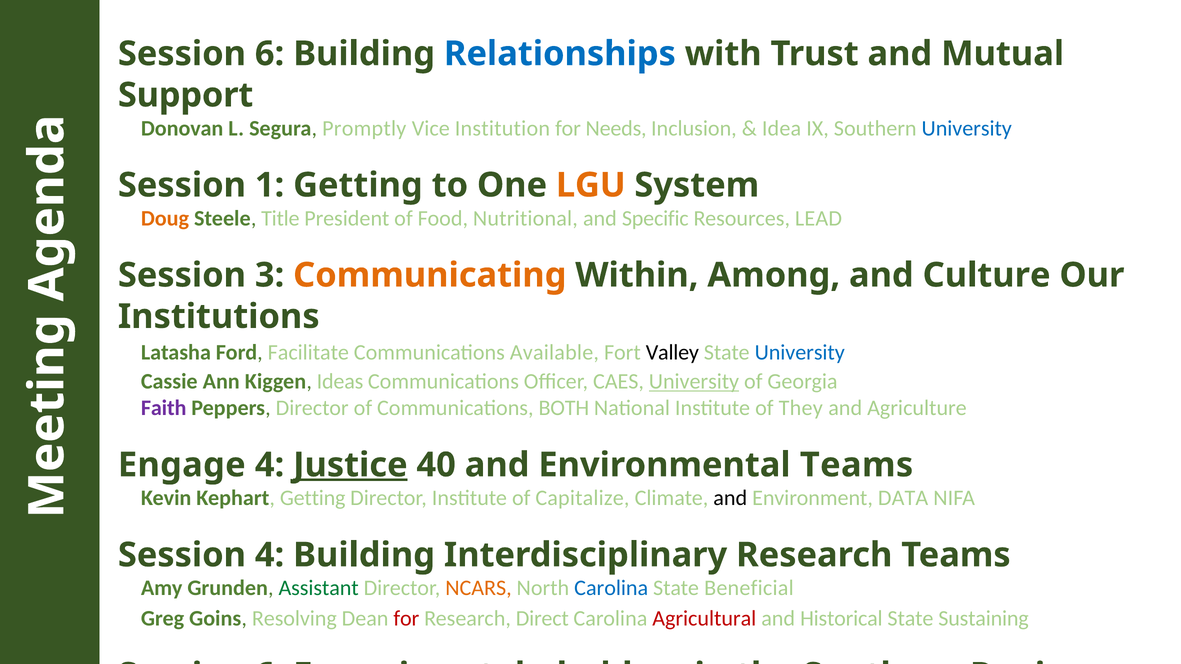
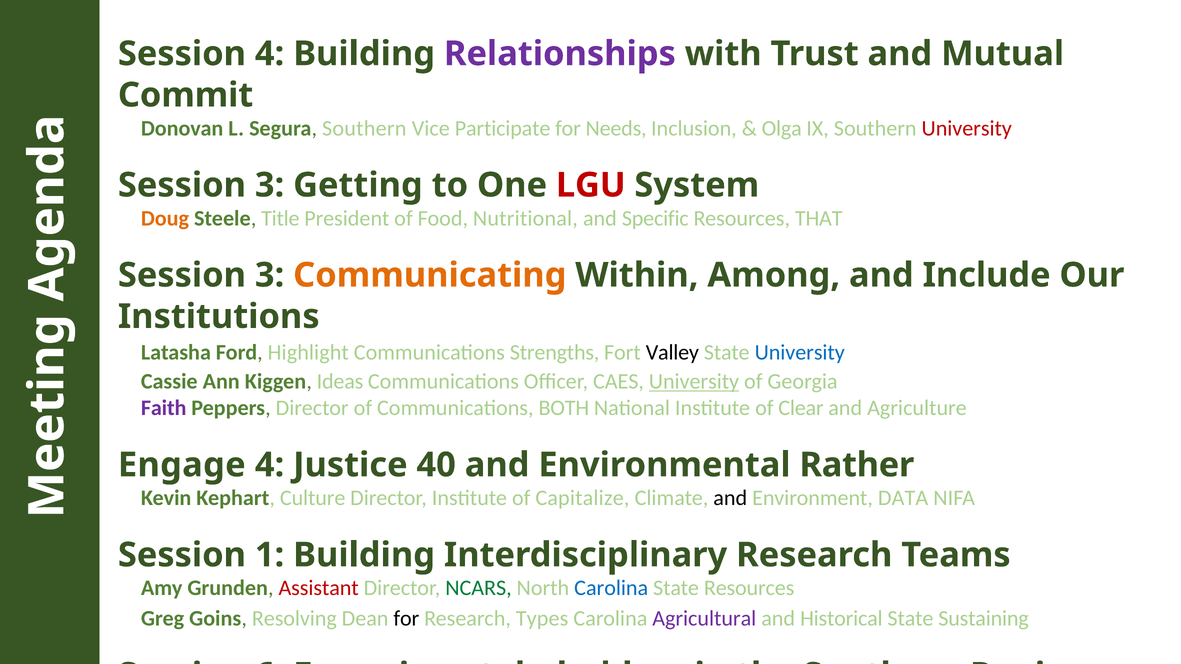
6: 6 -> 4 (270, 54)
Relationships colour: blue -> purple (560, 54)
Support: Support -> Commit (186, 95)
Segura Promptly: Promptly -> Southern (364, 128)
Institution: Institution -> Participate (503, 128)
Idea: Idea -> Olga (782, 128)
University colour: blue -> red (967, 128)
1: 1 -> 3 (270, 185)
LGU colour: orange -> red (591, 185)
LEAD: LEAD -> THAT (819, 218)
Culture: Culture -> Include (987, 275)
Facilitate: Facilitate -> Highlight (308, 352)
Available: Available -> Strengths (555, 352)
They: They -> Clear (801, 408)
Justice underline: present -> none (350, 465)
Environmental Teams: Teams -> Rather (857, 465)
Kephart Getting: Getting -> Culture (313, 498)
Session 4: 4 -> 1 (270, 555)
Assistant colour: green -> red (319, 588)
NCARS colour: orange -> green (479, 588)
State Beneficial: Beneficial -> Resources (749, 588)
for colour: red -> black (406, 619)
Direct: Direct -> Types (542, 619)
Agricultural colour: red -> purple (704, 619)
